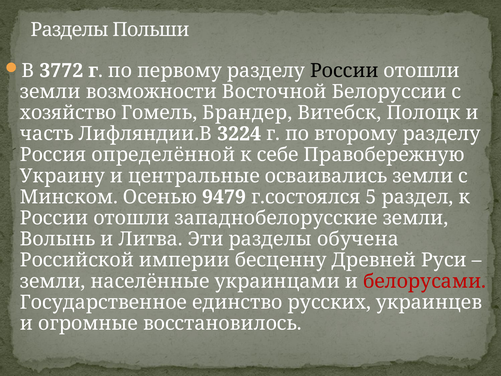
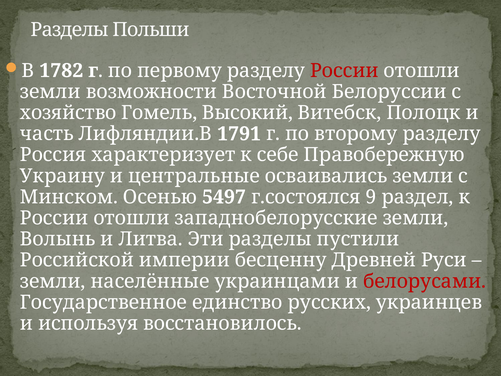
3772: 3772 -> 1782 (61, 71)
России colour: black -> red (344, 71)
Брандер: Брандер -> Высокий (247, 113)
3224: 3224 -> 1791 (239, 134)
определённой: определённой -> характеризует (163, 155)
9479: 9479 -> 5497 (224, 197)
5: 5 -> 9 (371, 197)
обучена: обучена -> пустили (358, 239)
огромные: огромные -> используя (88, 323)
